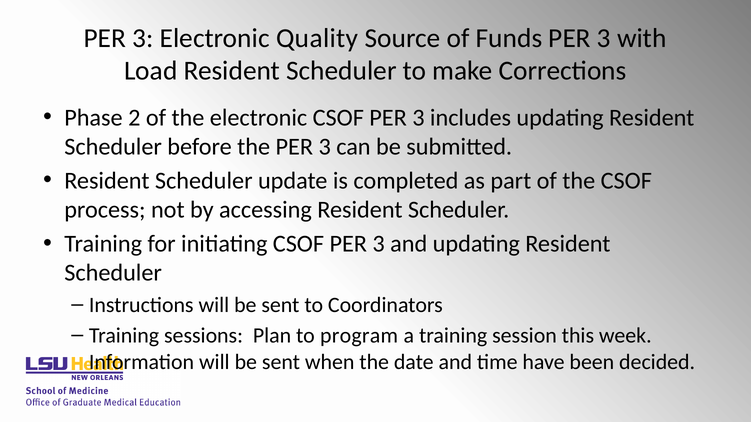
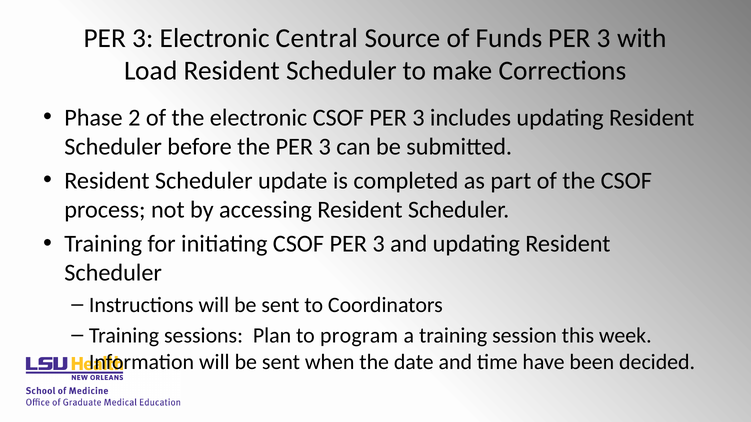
Quality: Quality -> Central (317, 38)
